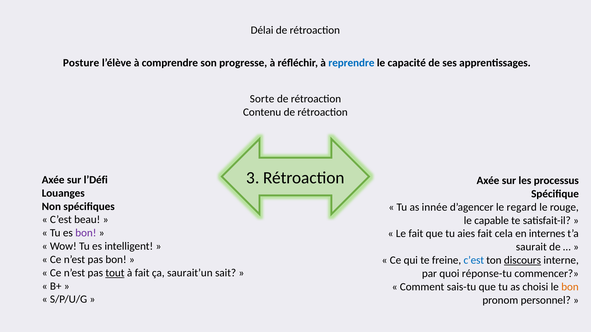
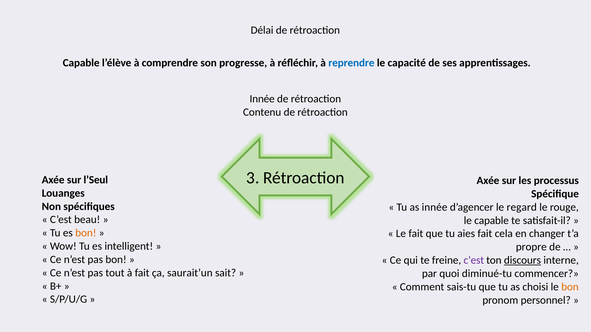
Posture: Posture -> Capable (81, 63)
Sorte: Sorte -> Innée (262, 99)
l’Défi: l’Défi -> l’Seul (96, 180)
bon colour: purple -> orange (86, 233)
internes: internes -> changer (547, 234)
saurait: saurait -> propre (531, 247)
c’est colour: blue -> purple (474, 261)
tout underline: present -> none (115, 273)
réponse-tu: réponse-tu -> diminué-tu (487, 274)
